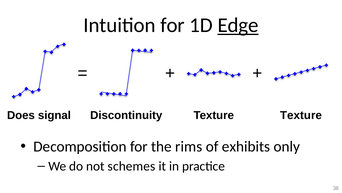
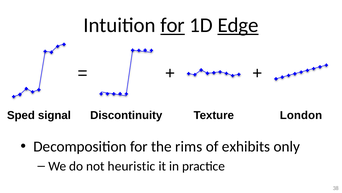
for underline: none -> present (173, 25)
Does: Does -> Sped (21, 115)
Texture Texture: Texture -> London (301, 115)
schemes: schemes -> heuristic (132, 166)
